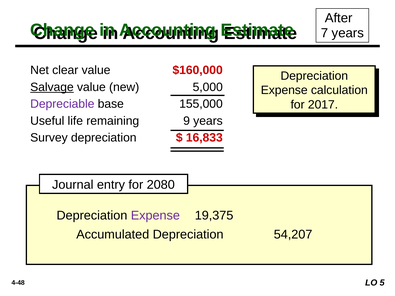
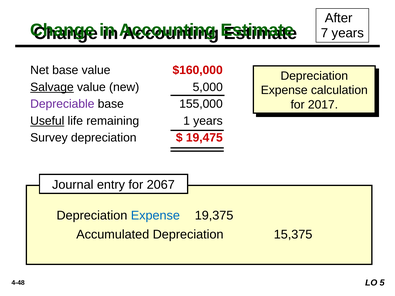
Net clear: clear -> base (65, 70)
Useful underline: none -> present (47, 121)
9: 9 -> 1 (187, 121)
16,833: 16,833 -> 19,475 (204, 138)
2080: 2080 -> 2067 (161, 185)
Expense colour: purple -> blue (155, 216)
54,207: 54,207 -> 15,375 (293, 235)
